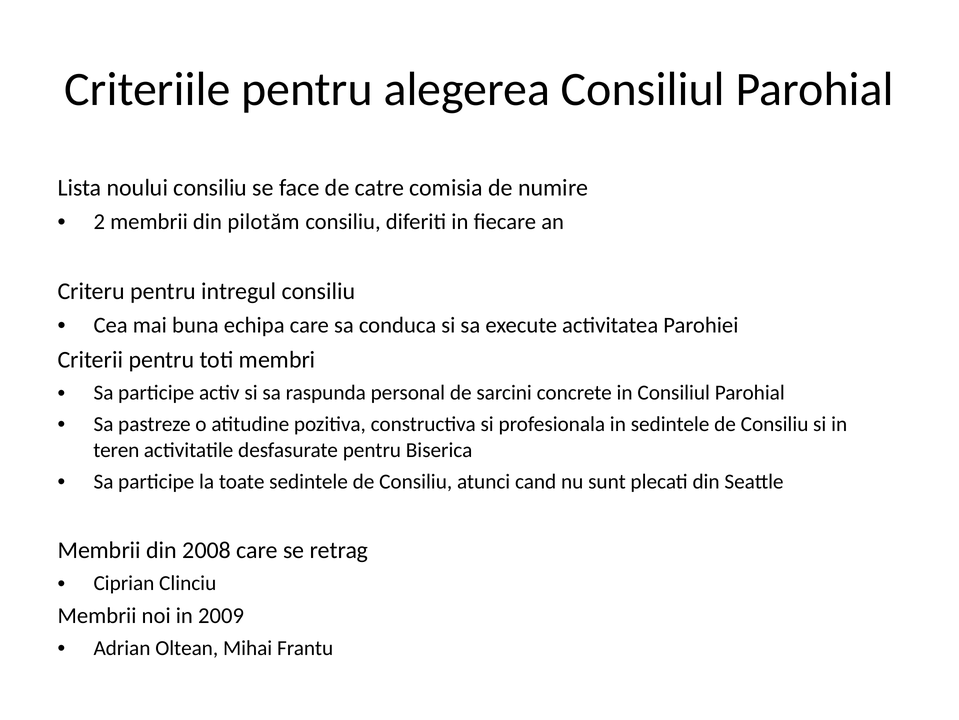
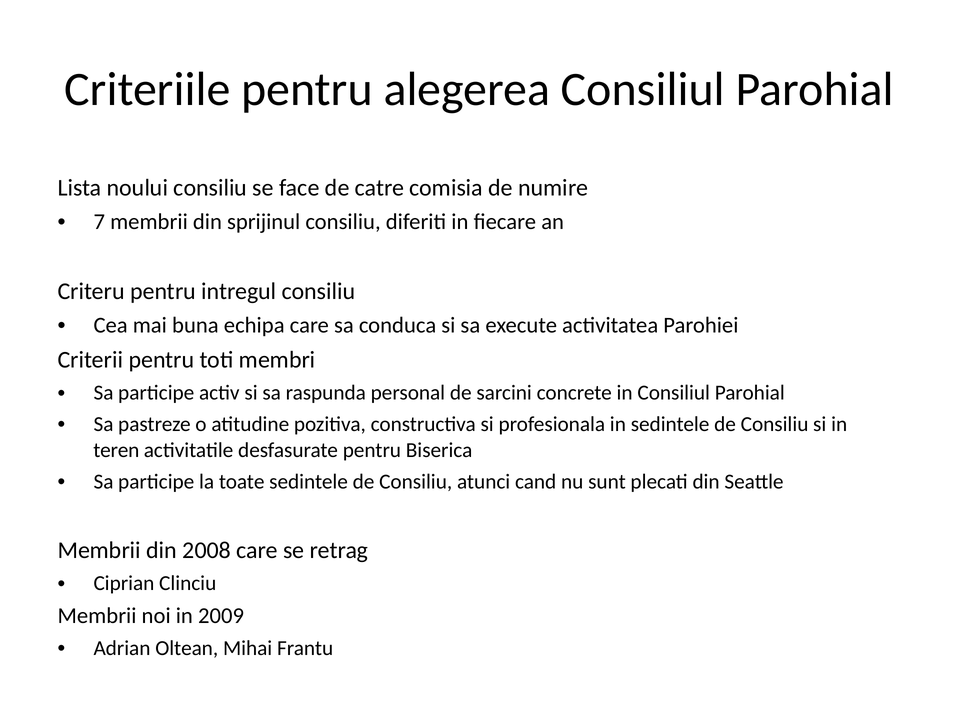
2: 2 -> 7 (99, 222)
pilotăm: pilotăm -> sprijinul (264, 222)
